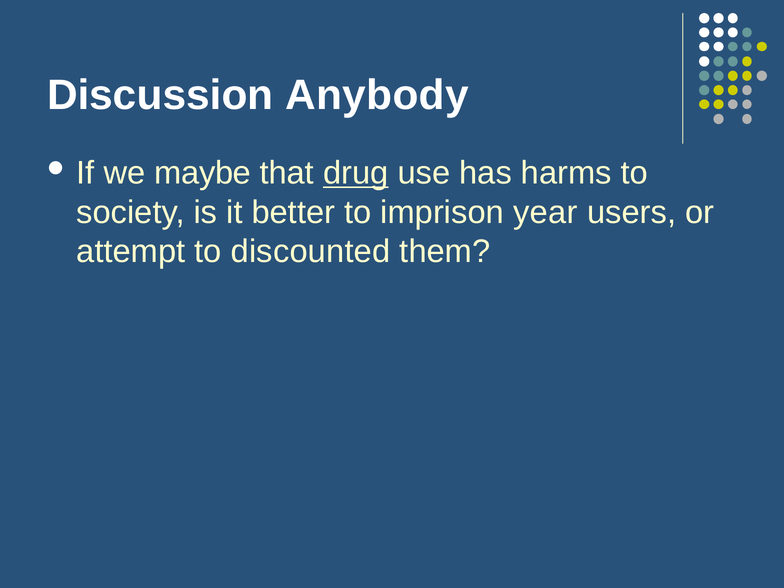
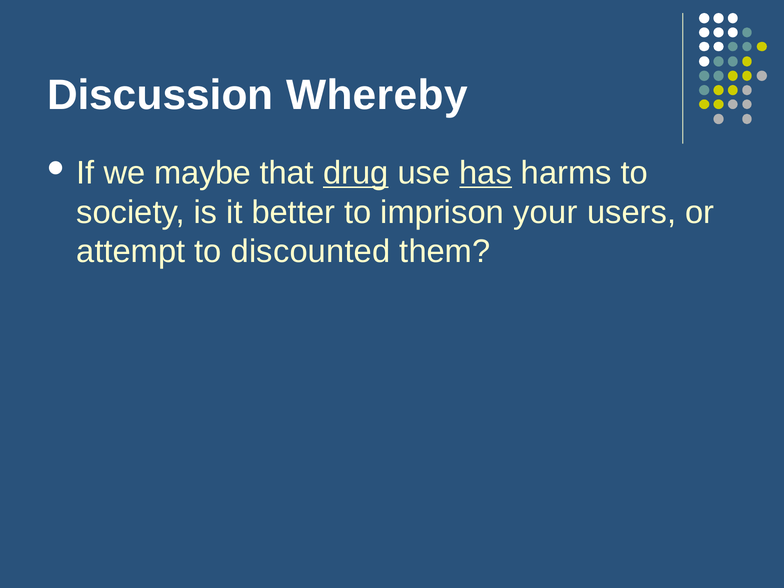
Anybody: Anybody -> Whereby (377, 95)
has underline: none -> present (486, 173)
year: year -> your (545, 212)
